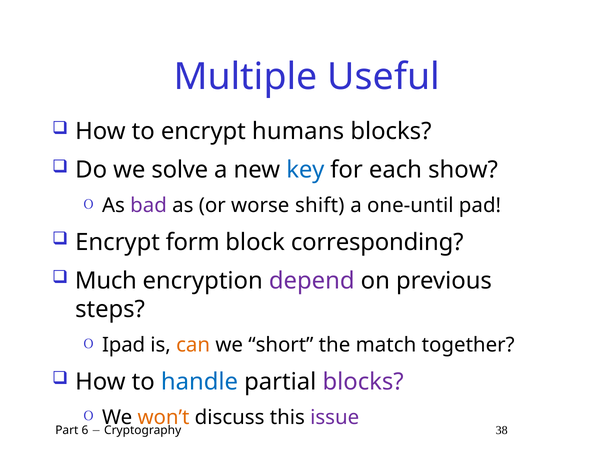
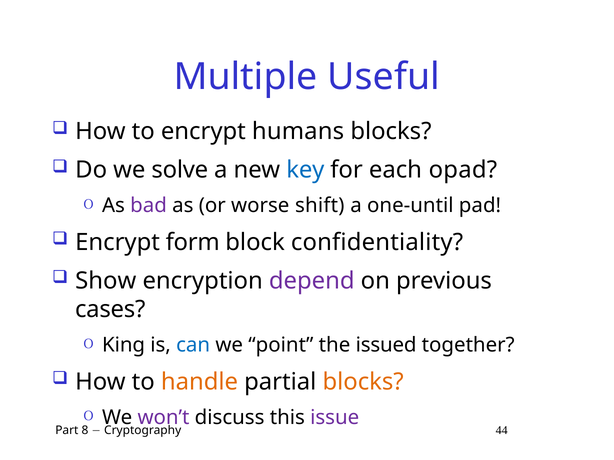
show: show -> opad (463, 170)
corresponding: corresponding -> confidentiality (377, 243)
Much: Much -> Show (106, 281)
steps: steps -> cases (110, 310)
Ipad: Ipad -> King (124, 345)
can colour: orange -> blue (193, 345)
short: short -> point (281, 345)
match: match -> issued (386, 345)
handle colour: blue -> orange (200, 382)
blocks colour: purple -> orange (363, 382)
won’t colour: orange -> purple (163, 418)
6: 6 -> 8 (85, 431)
38: 38 -> 44 (502, 431)
